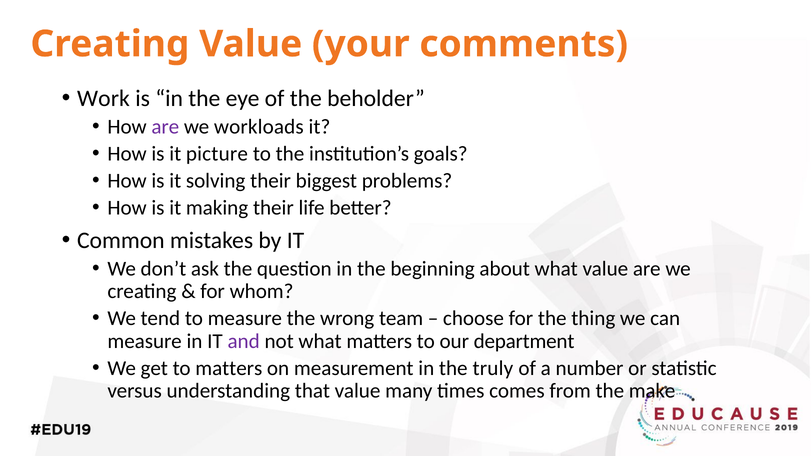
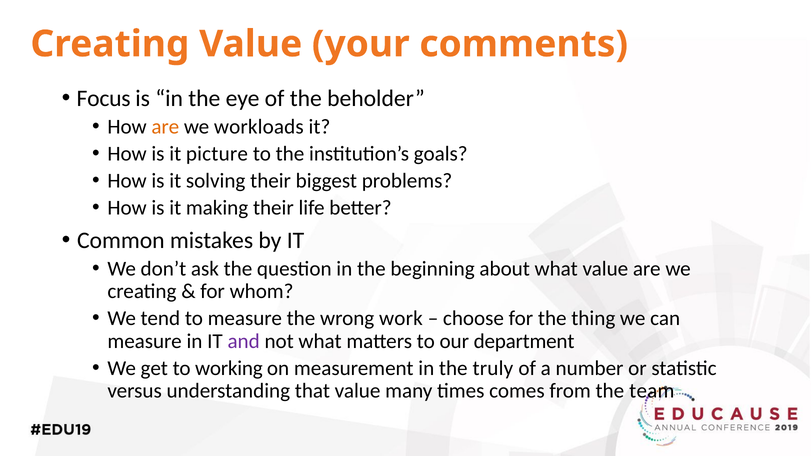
Work: Work -> Focus (104, 98)
are colour: purple -> orange (165, 127)
team: team -> work (401, 319)
to matters: matters -> working (229, 368)
make: make -> team (652, 391)
